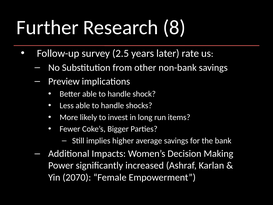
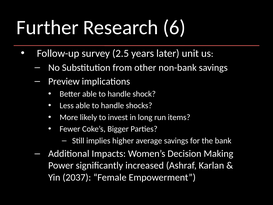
8: 8 -> 6 (174, 28)
rate: rate -> unit (190, 53)
2070: 2070 -> 2037 (77, 177)
